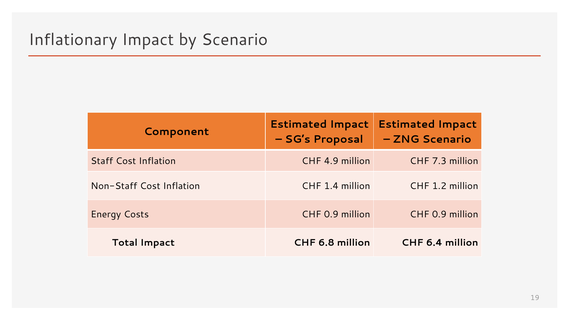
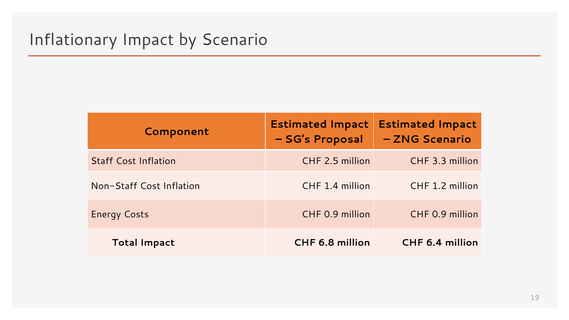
4.9: 4.9 -> 2.5 (331, 161)
7.3: 7.3 -> 3.3 (439, 161)
